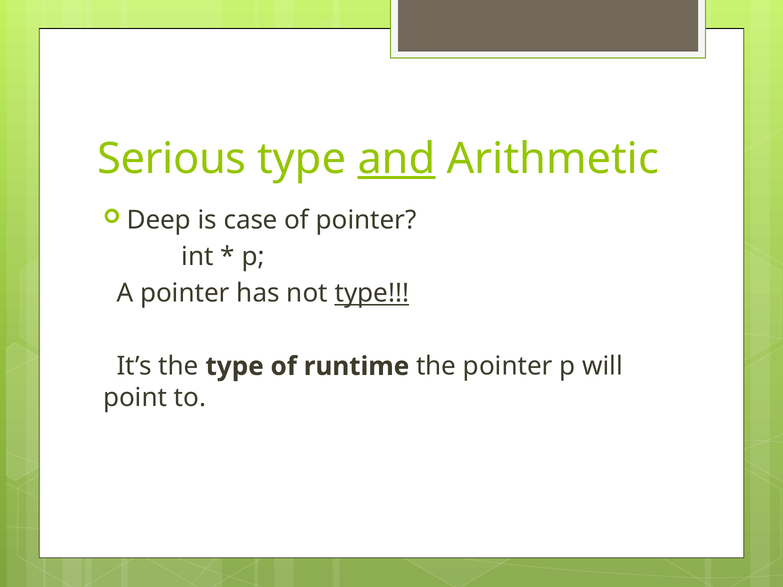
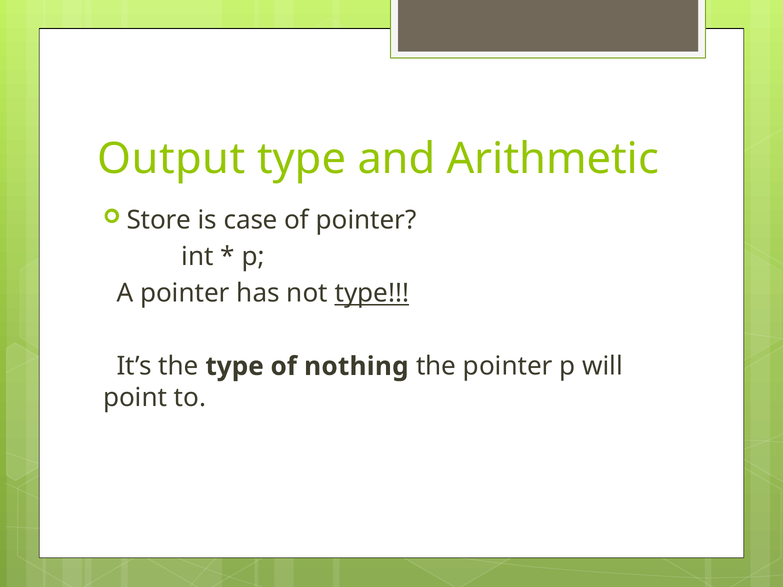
Serious: Serious -> Output (171, 159)
and underline: present -> none (396, 159)
Deep: Deep -> Store (159, 220)
runtime: runtime -> nothing (356, 367)
